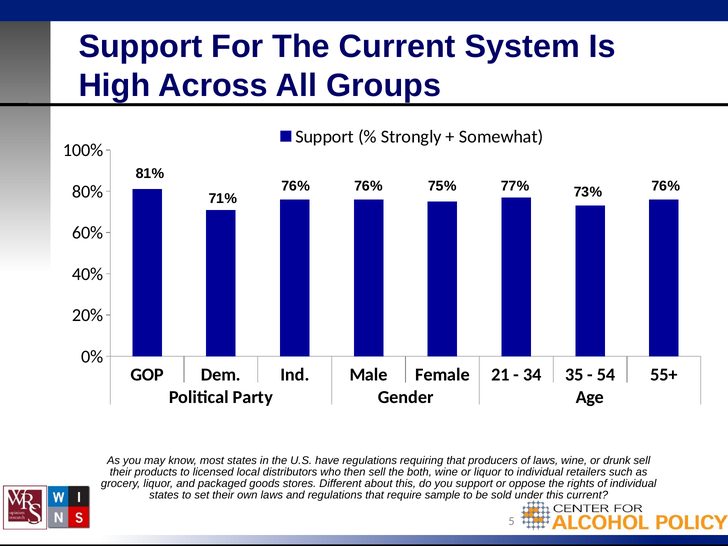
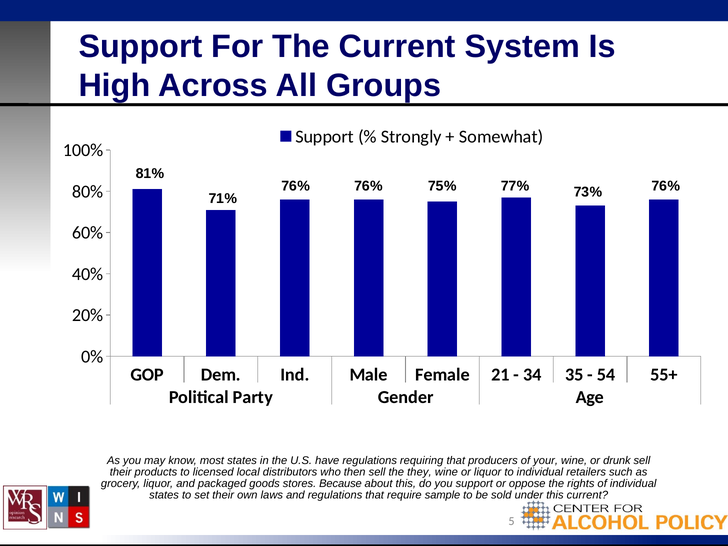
of laws: laws -> your (546, 460)
both: both -> they (419, 472)
Different: Different -> Because (340, 484)
